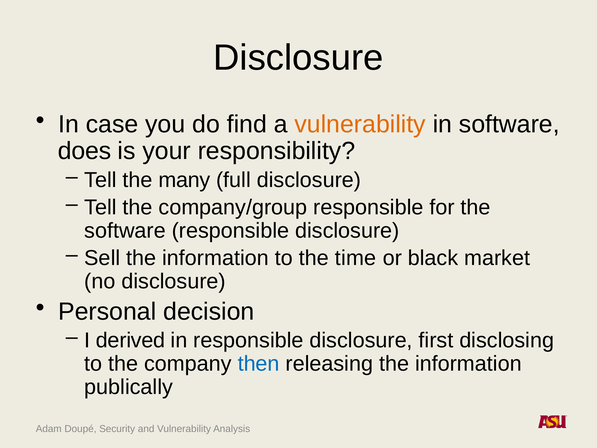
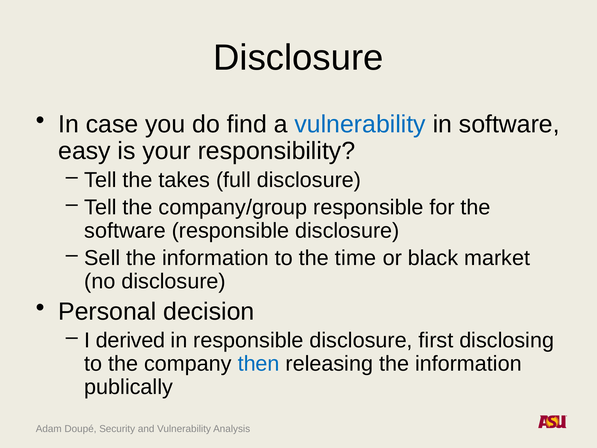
vulnerability colour: orange -> blue (360, 124)
does: does -> easy (84, 151)
many: many -> takes (184, 180)
